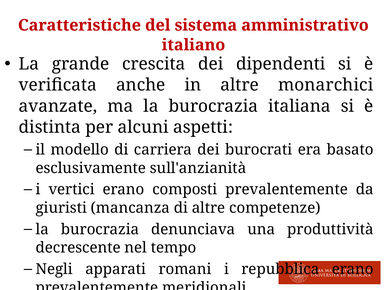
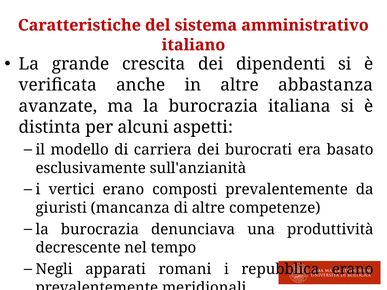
monarchici: monarchici -> abbastanza (326, 85)
